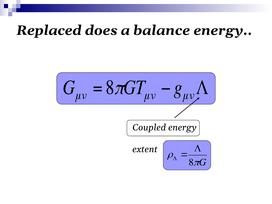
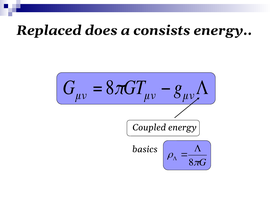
balance: balance -> consists (162, 30)
extent: extent -> basics (145, 149)
